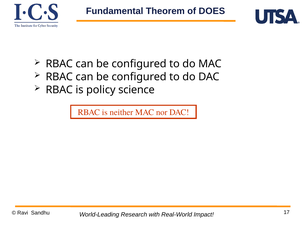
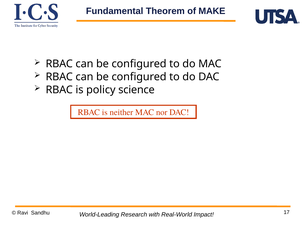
DOES: DOES -> MAKE (212, 11)
